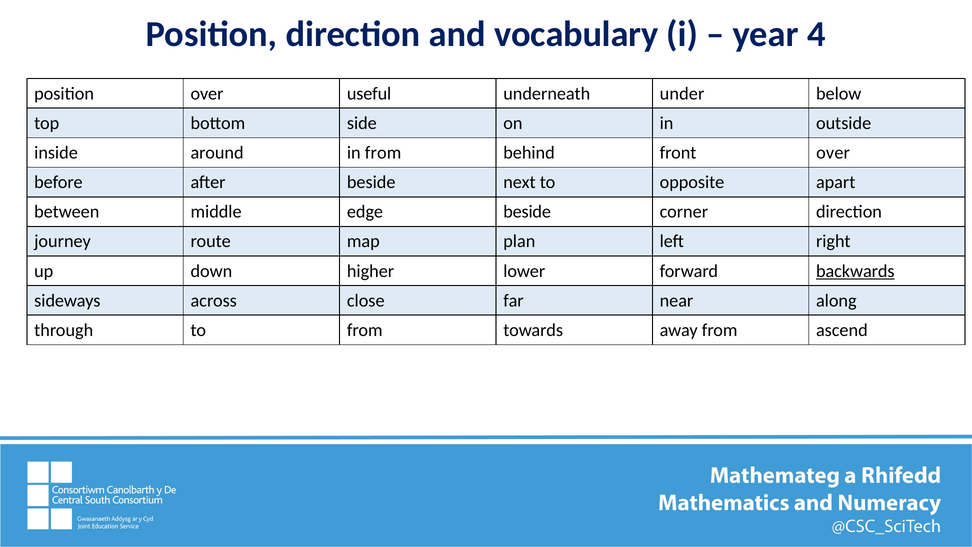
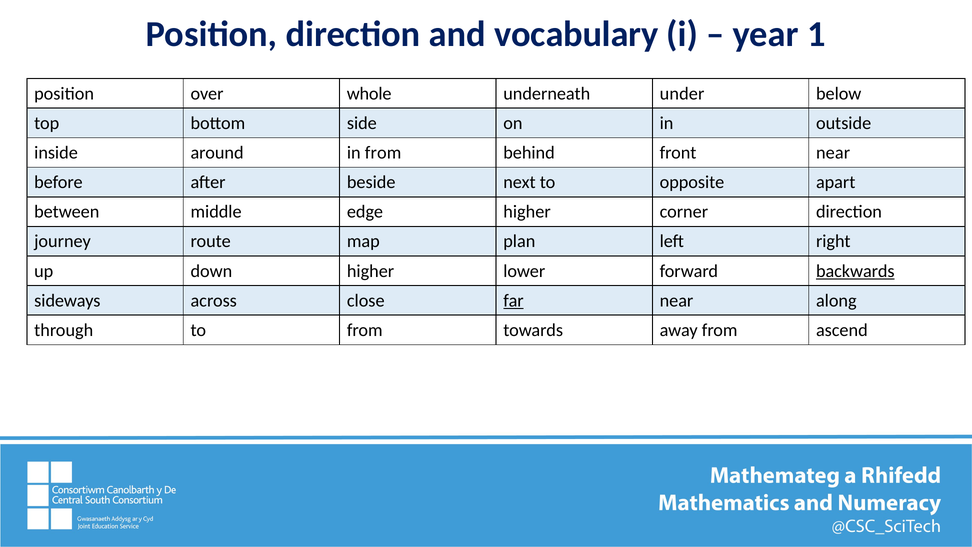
4: 4 -> 1 (816, 34)
useful: useful -> whole (369, 93)
front over: over -> near (833, 153)
edge beside: beside -> higher (527, 212)
far underline: none -> present (513, 300)
